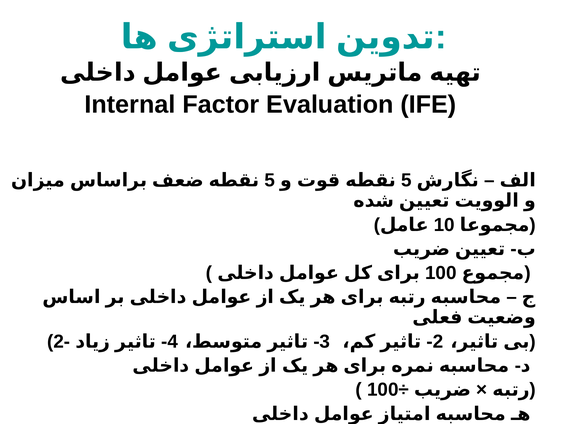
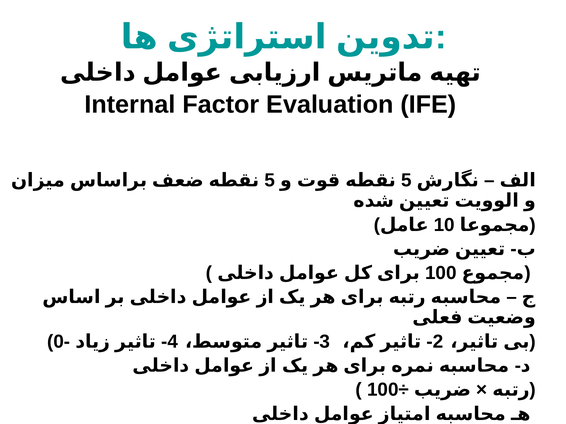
2-: 2- -> 0- (59, 342)
